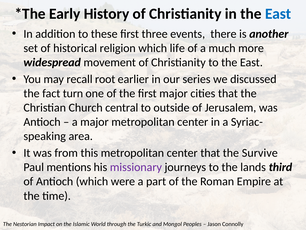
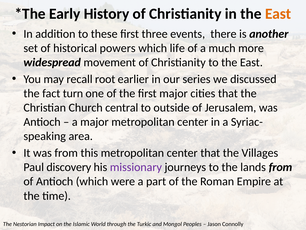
East colour: blue -> orange (278, 14)
religion: religion -> powers (118, 48)
Survive: Survive -> Villages (260, 153)
mentions: mentions -> discovery (69, 167)
lands third: third -> from (280, 167)
